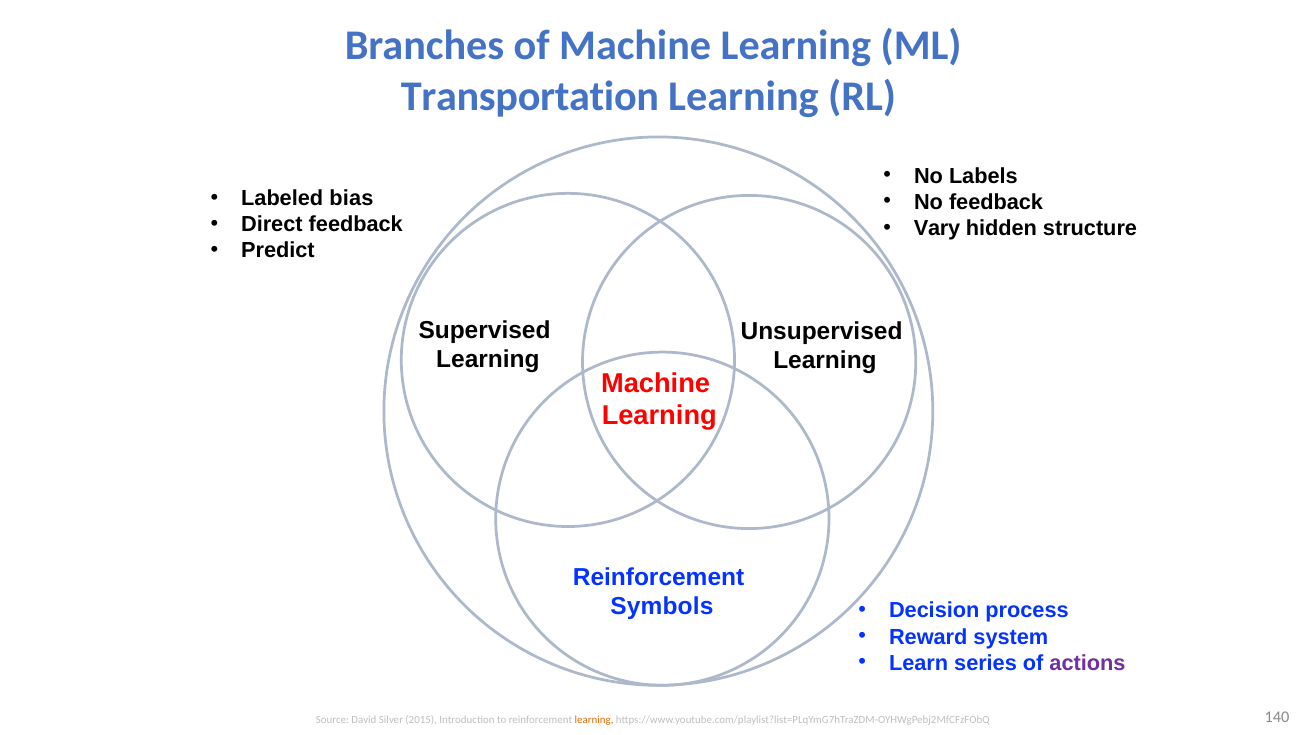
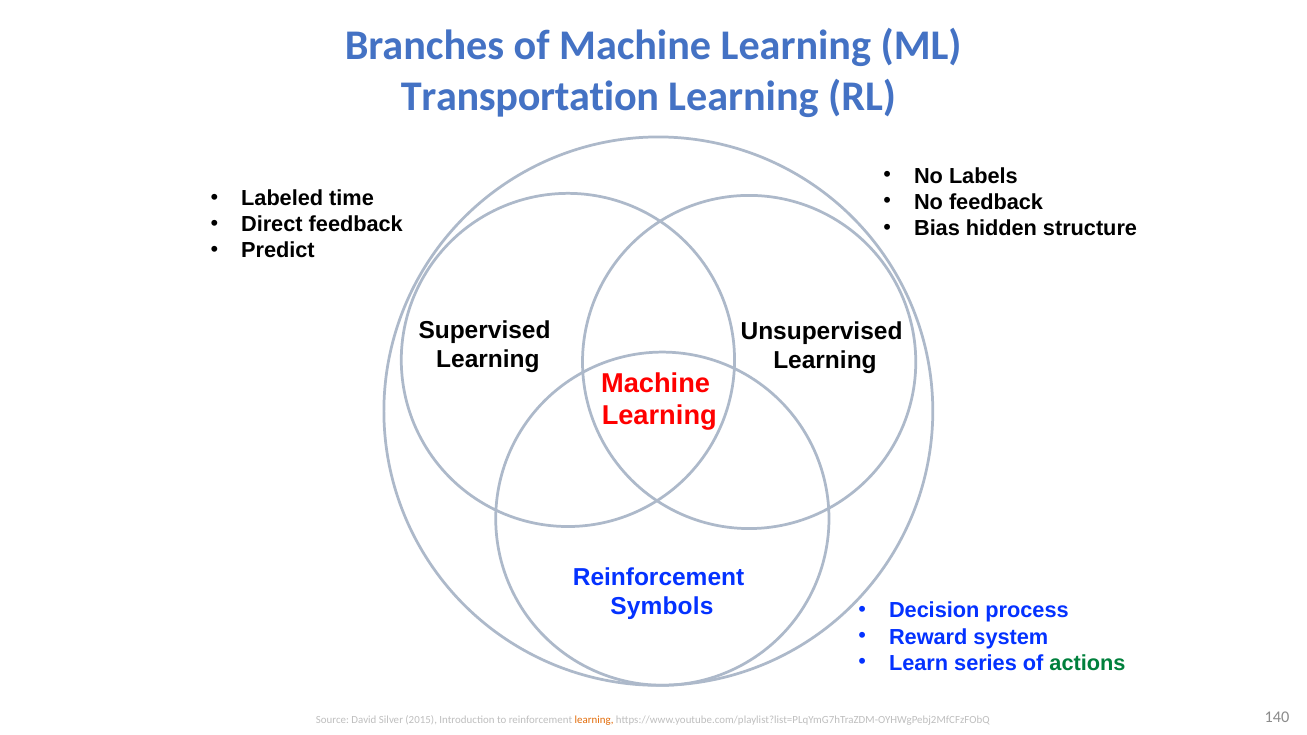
bias: bias -> time (352, 198)
Vary: Vary -> Bias (937, 228)
actions colour: purple -> green (1087, 663)
